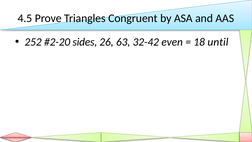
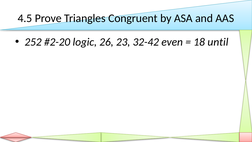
sides: sides -> logic (85, 42)
63: 63 -> 23 (123, 42)
